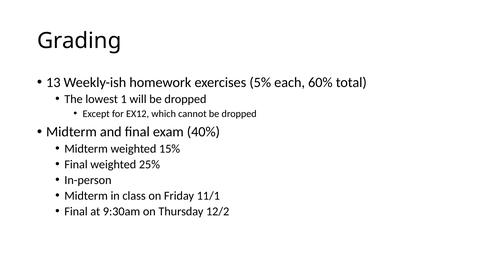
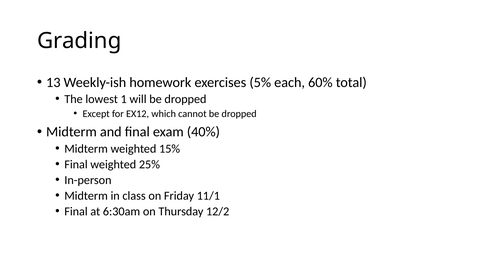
9:30am: 9:30am -> 6:30am (122, 211)
